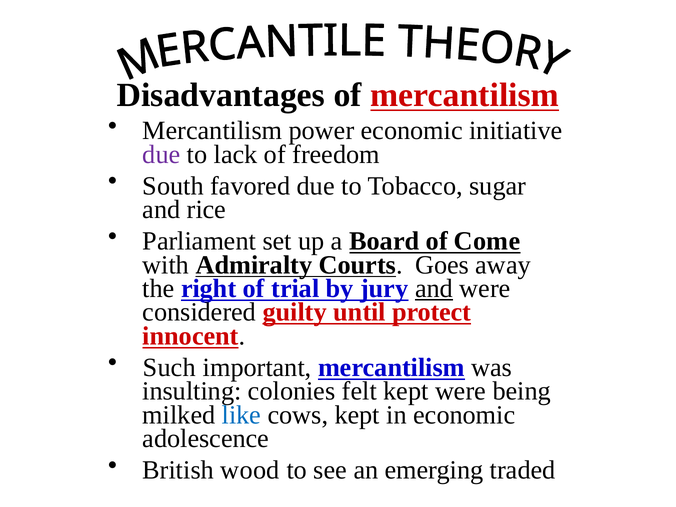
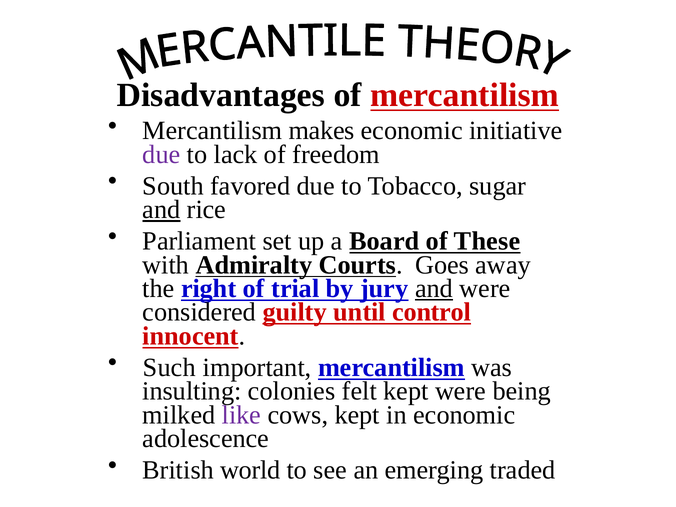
power: power -> makes (322, 131)
and underline: none -> present (161, 210)
Come: Come -> These (487, 241)
protect: protect -> control (432, 312)
like colour: blue -> purple (241, 415)
wood: wood -> world (250, 470)
